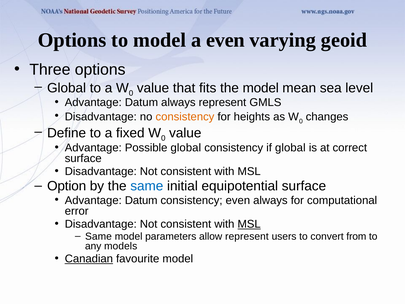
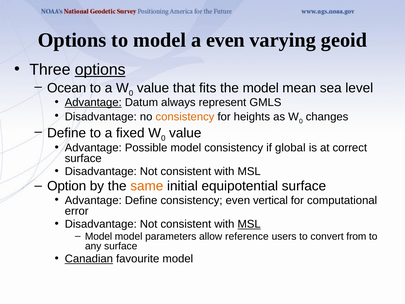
options underline: none -> present (100, 70)
Global: Global -> Ocean (67, 88)
Advantage underline: none -> present (93, 103)
Possible global: global -> model (186, 148)
same colour: blue -> orange (147, 186)
Datum: Datum -> Define (141, 200)
even always: always -> vertical (270, 200)
Same: Same -> Model (99, 236)
allow represent: represent -> reference (247, 236)
any models: models -> surface (121, 246)
